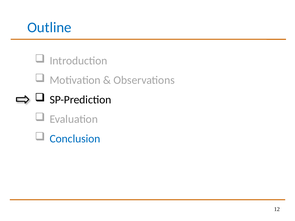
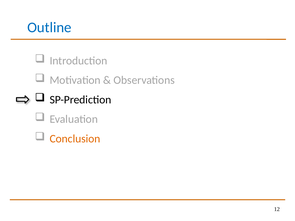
Conclusion colour: blue -> orange (75, 139)
